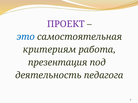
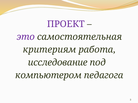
это colour: blue -> purple (26, 37)
презентация: презентация -> исследование (58, 63)
деятельность: деятельность -> компьютером (48, 76)
